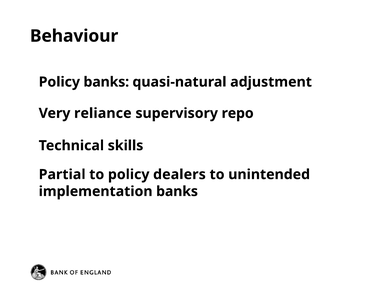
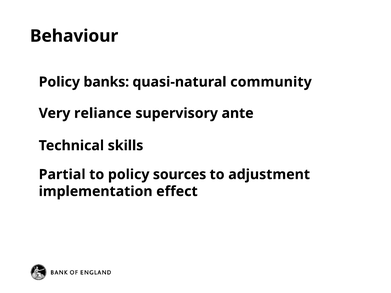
adjustment: adjustment -> community (271, 82)
repo: repo -> ante (238, 113)
dealers: dealers -> sources (180, 175)
unintended: unintended -> adjustment (269, 175)
implementation banks: banks -> effect (177, 192)
